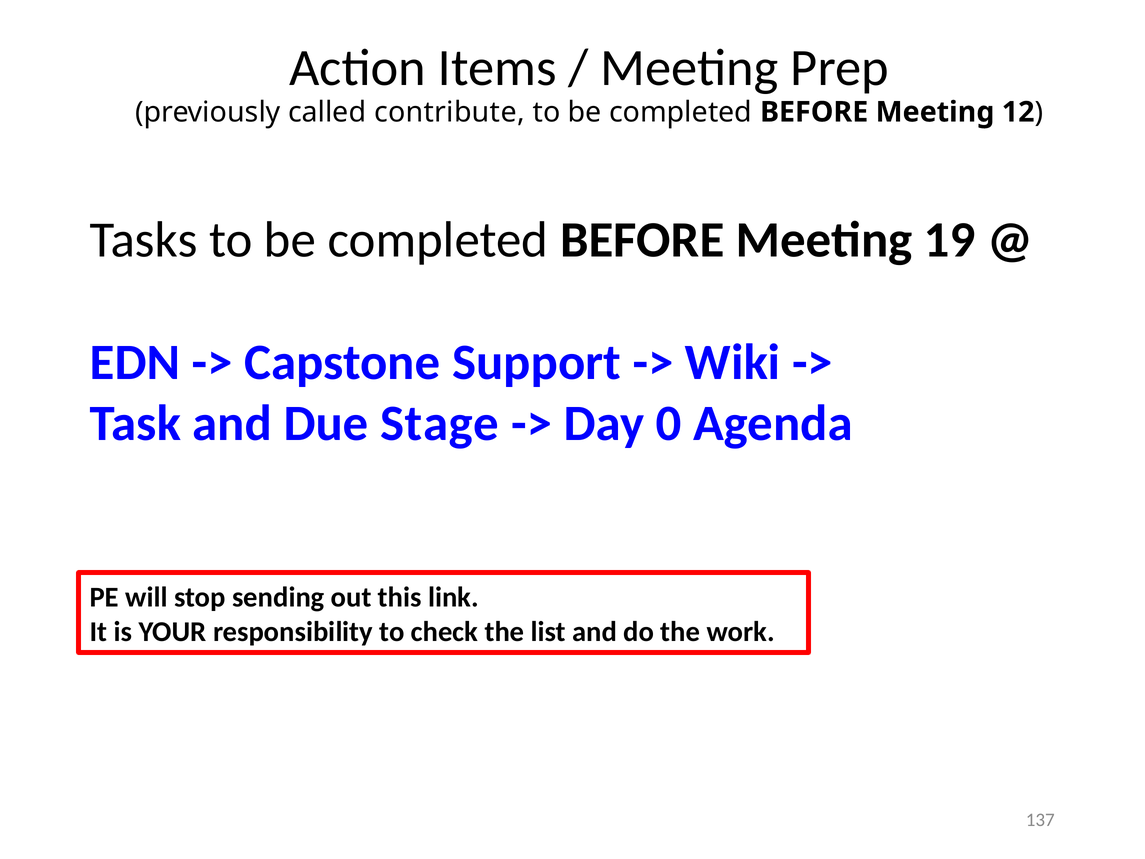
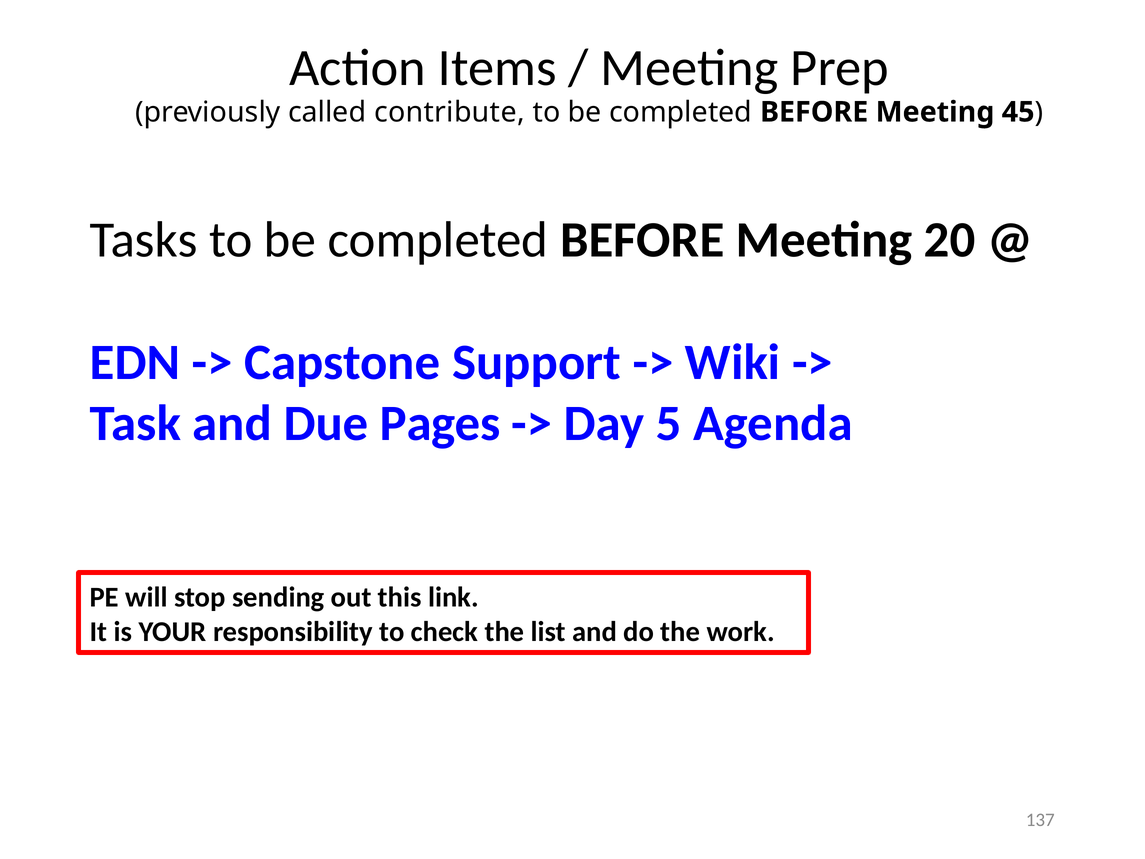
12: 12 -> 45 (1018, 112)
19: 19 -> 20 (950, 240)
Stage: Stage -> Pages (440, 423)
0: 0 -> 5 (669, 423)
